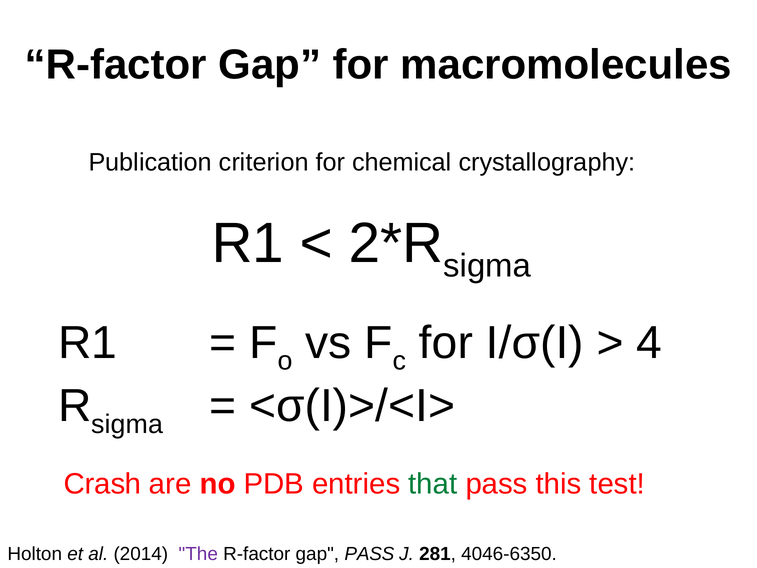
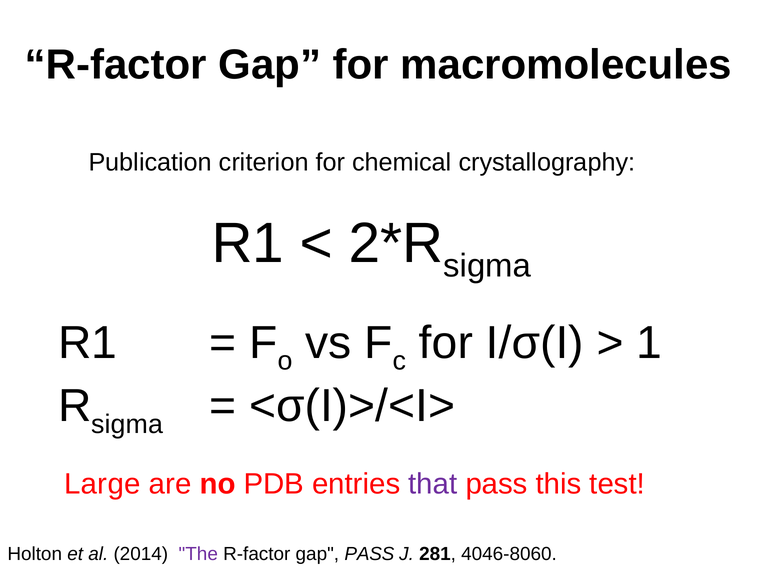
4: 4 -> 1 (649, 343)
Crash: Crash -> Large (102, 484)
that colour: green -> purple (433, 484)
4046-6350: 4046-6350 -> 4046-8060 (509, 554)
